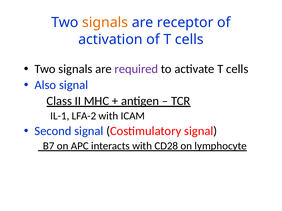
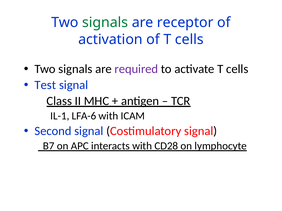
signals colour: orange -> green (105, 23)
Also: Also -> Test (45, 85)
LFA-2: LFA-2 -> LFA-6 (84, 116)
